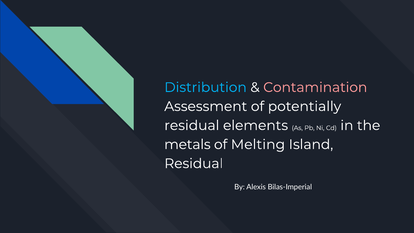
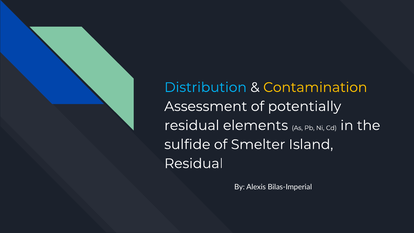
Contamination colour: pink -> yellow (315, 87)
metals: metals -> sulfide (187, 144)
Melting: Melting -> Smelter (258, 144)
